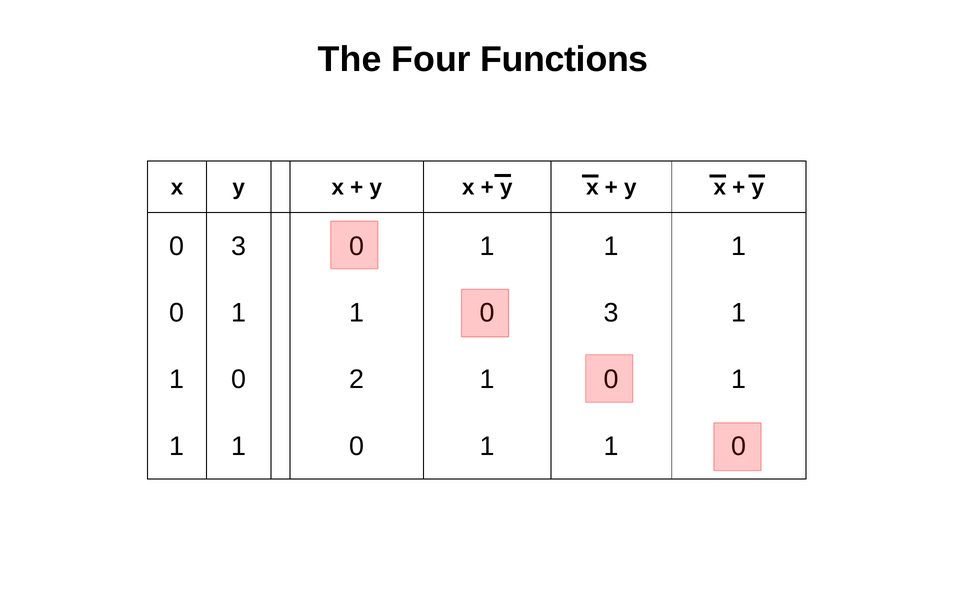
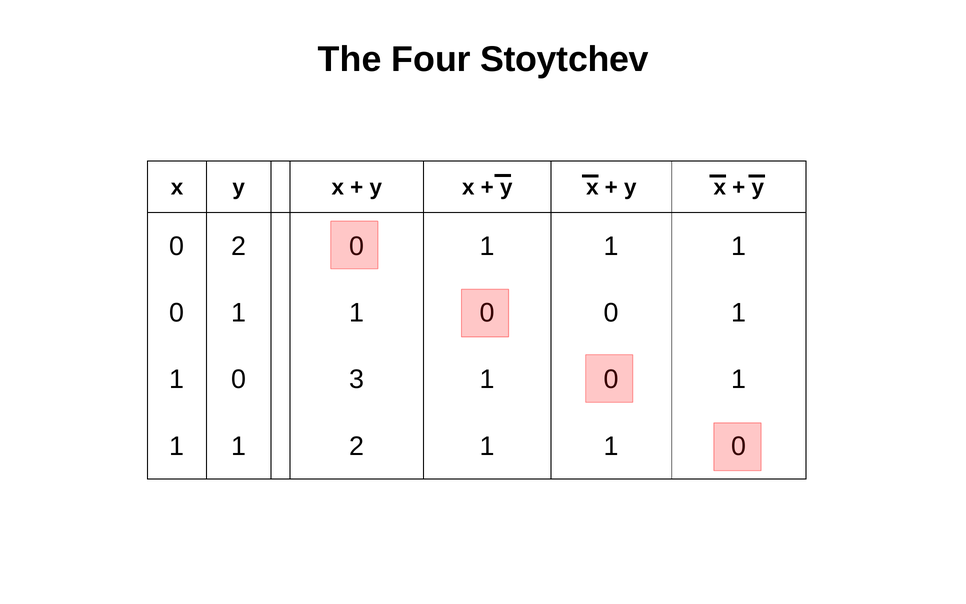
Functions: Functions -> Stoytchev (564, 60)
3: 3 -> 2 (239, 246)
3: 3 -> 0 (611, 313)
2: 2 -> 3 (357, 379)
0: 0 -> 2 (357, 446)
